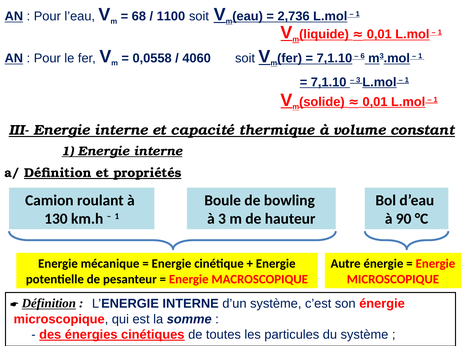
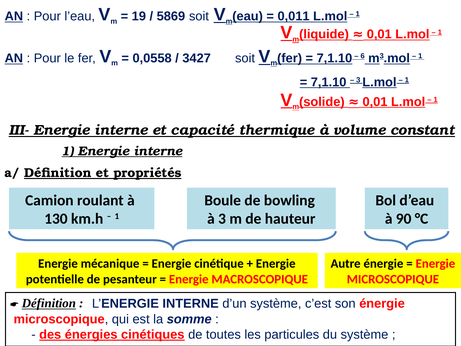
68: 68 -> 19 (139, 16)
1100: 1100 -> 5869 (171, 16)
2,736: 2,736 -> 0,011 (294, 16)
4060: 4060 -> 3427 (197, 58)
